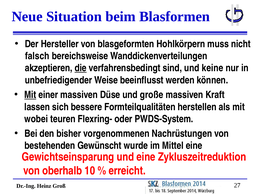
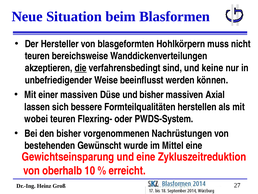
falsch: falsch -> teuren (37, 56)
Mit underline: present -> none (30, 95)
und große: große -> bisher (152, 95)
Kraft: Kraft -> Axial (215, 95)
